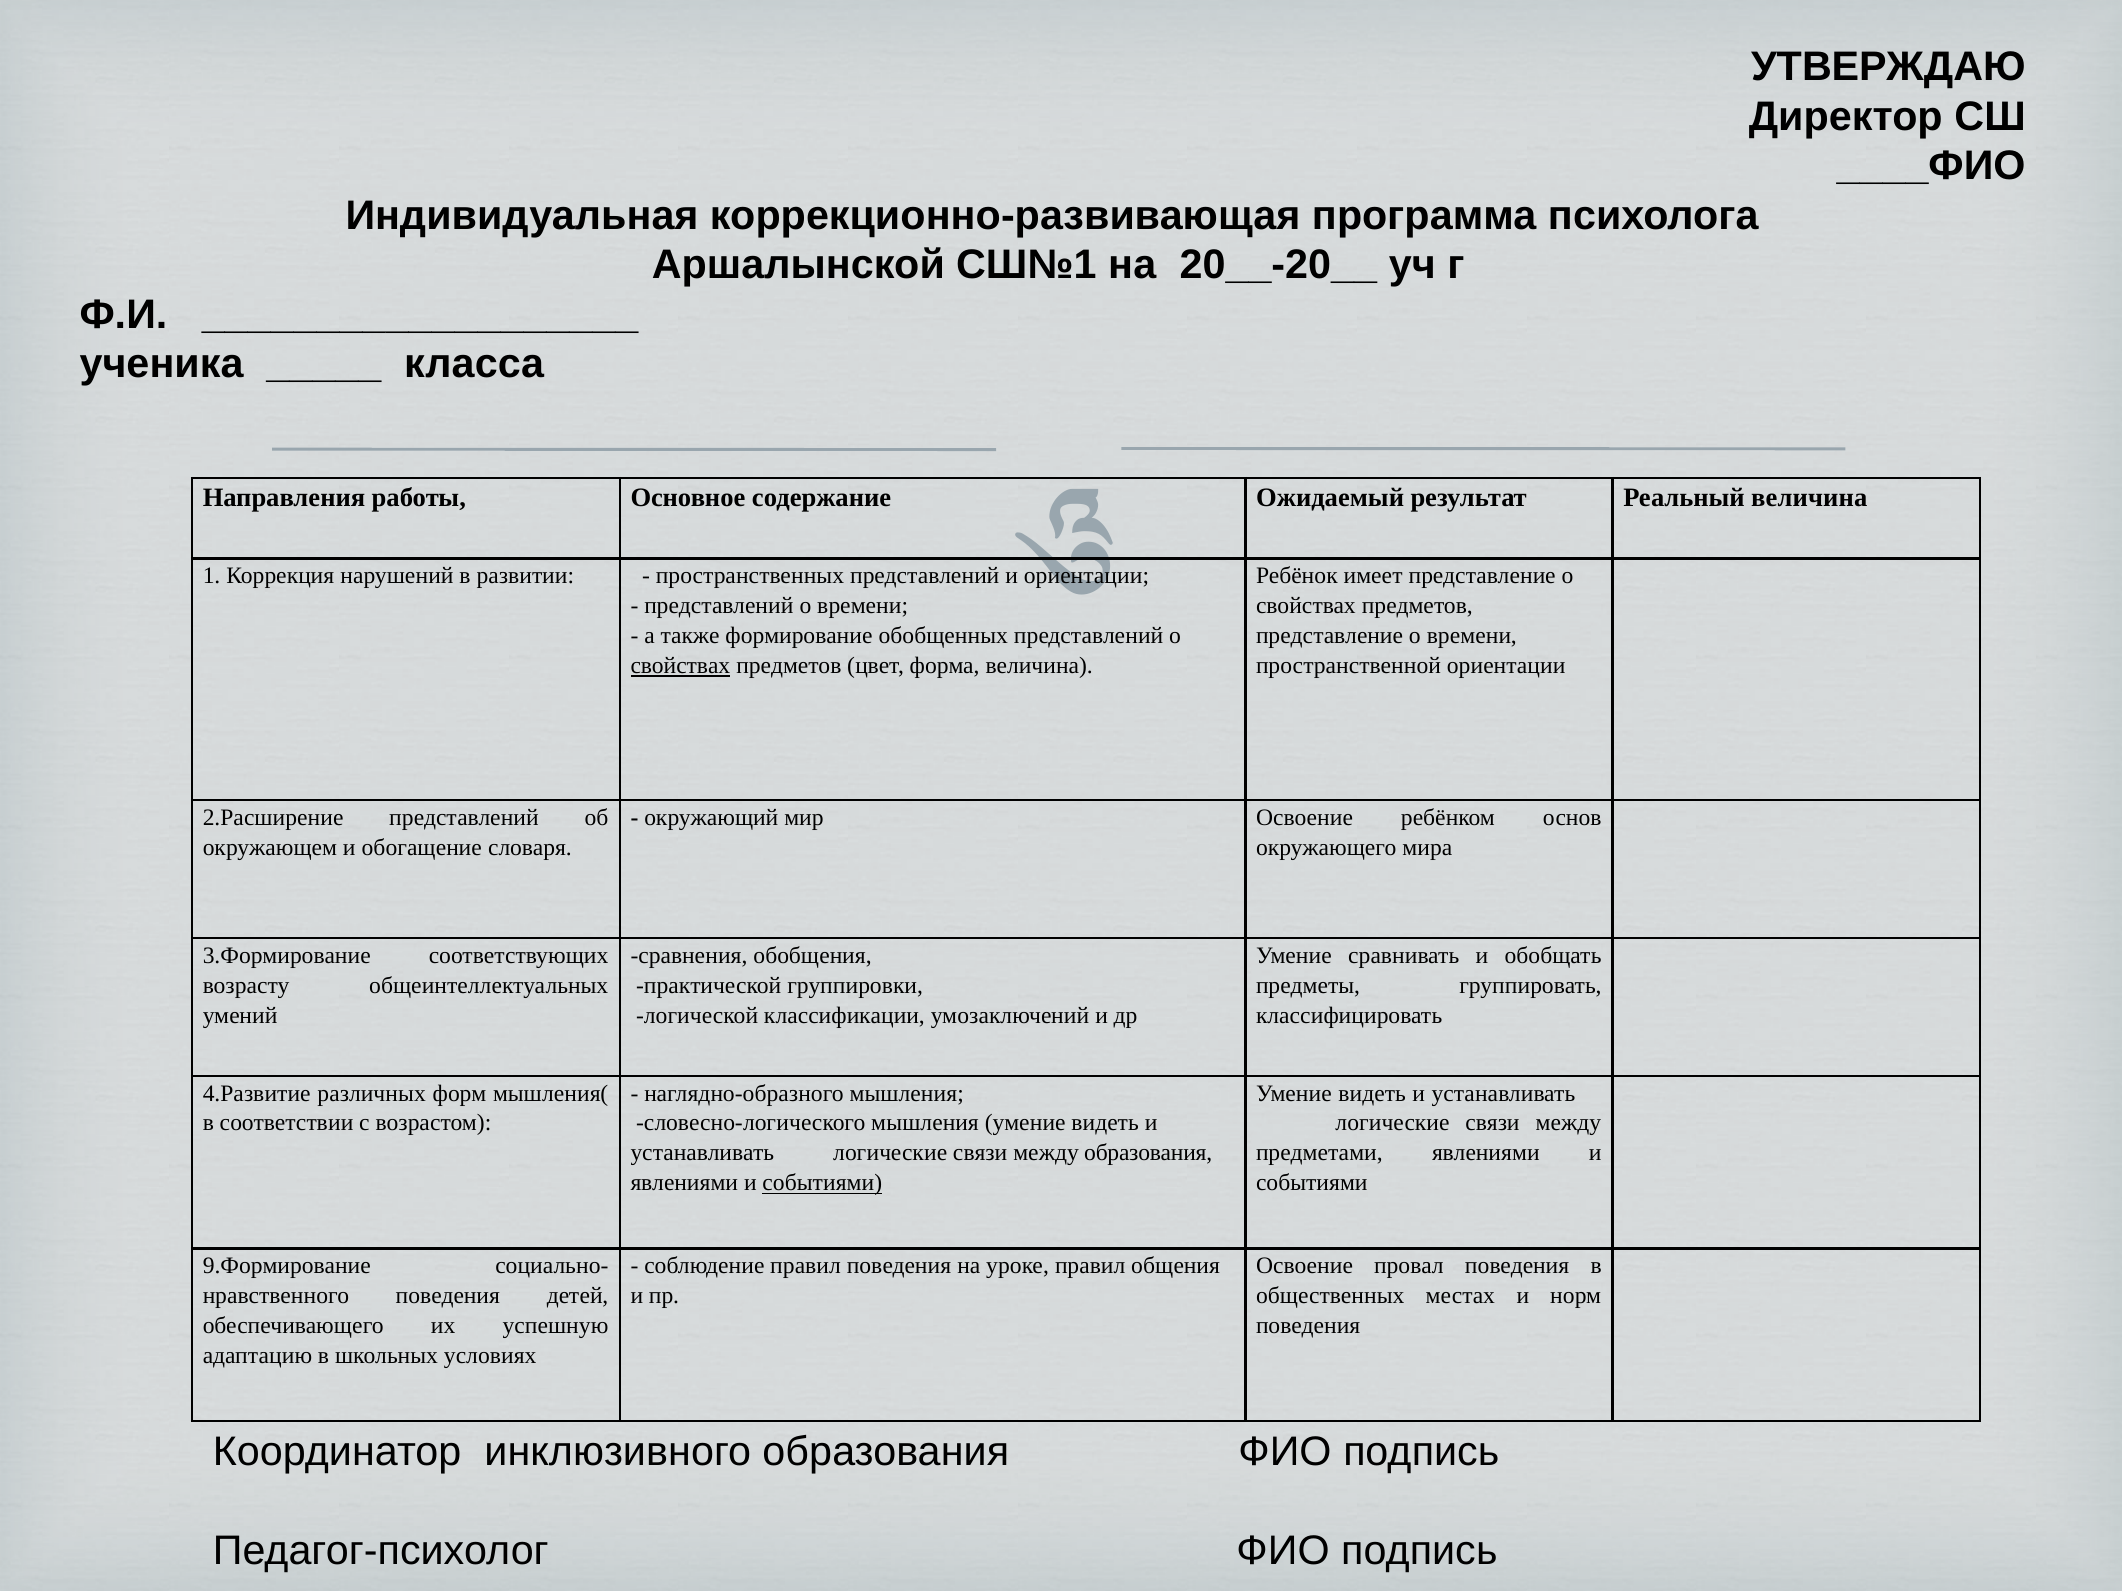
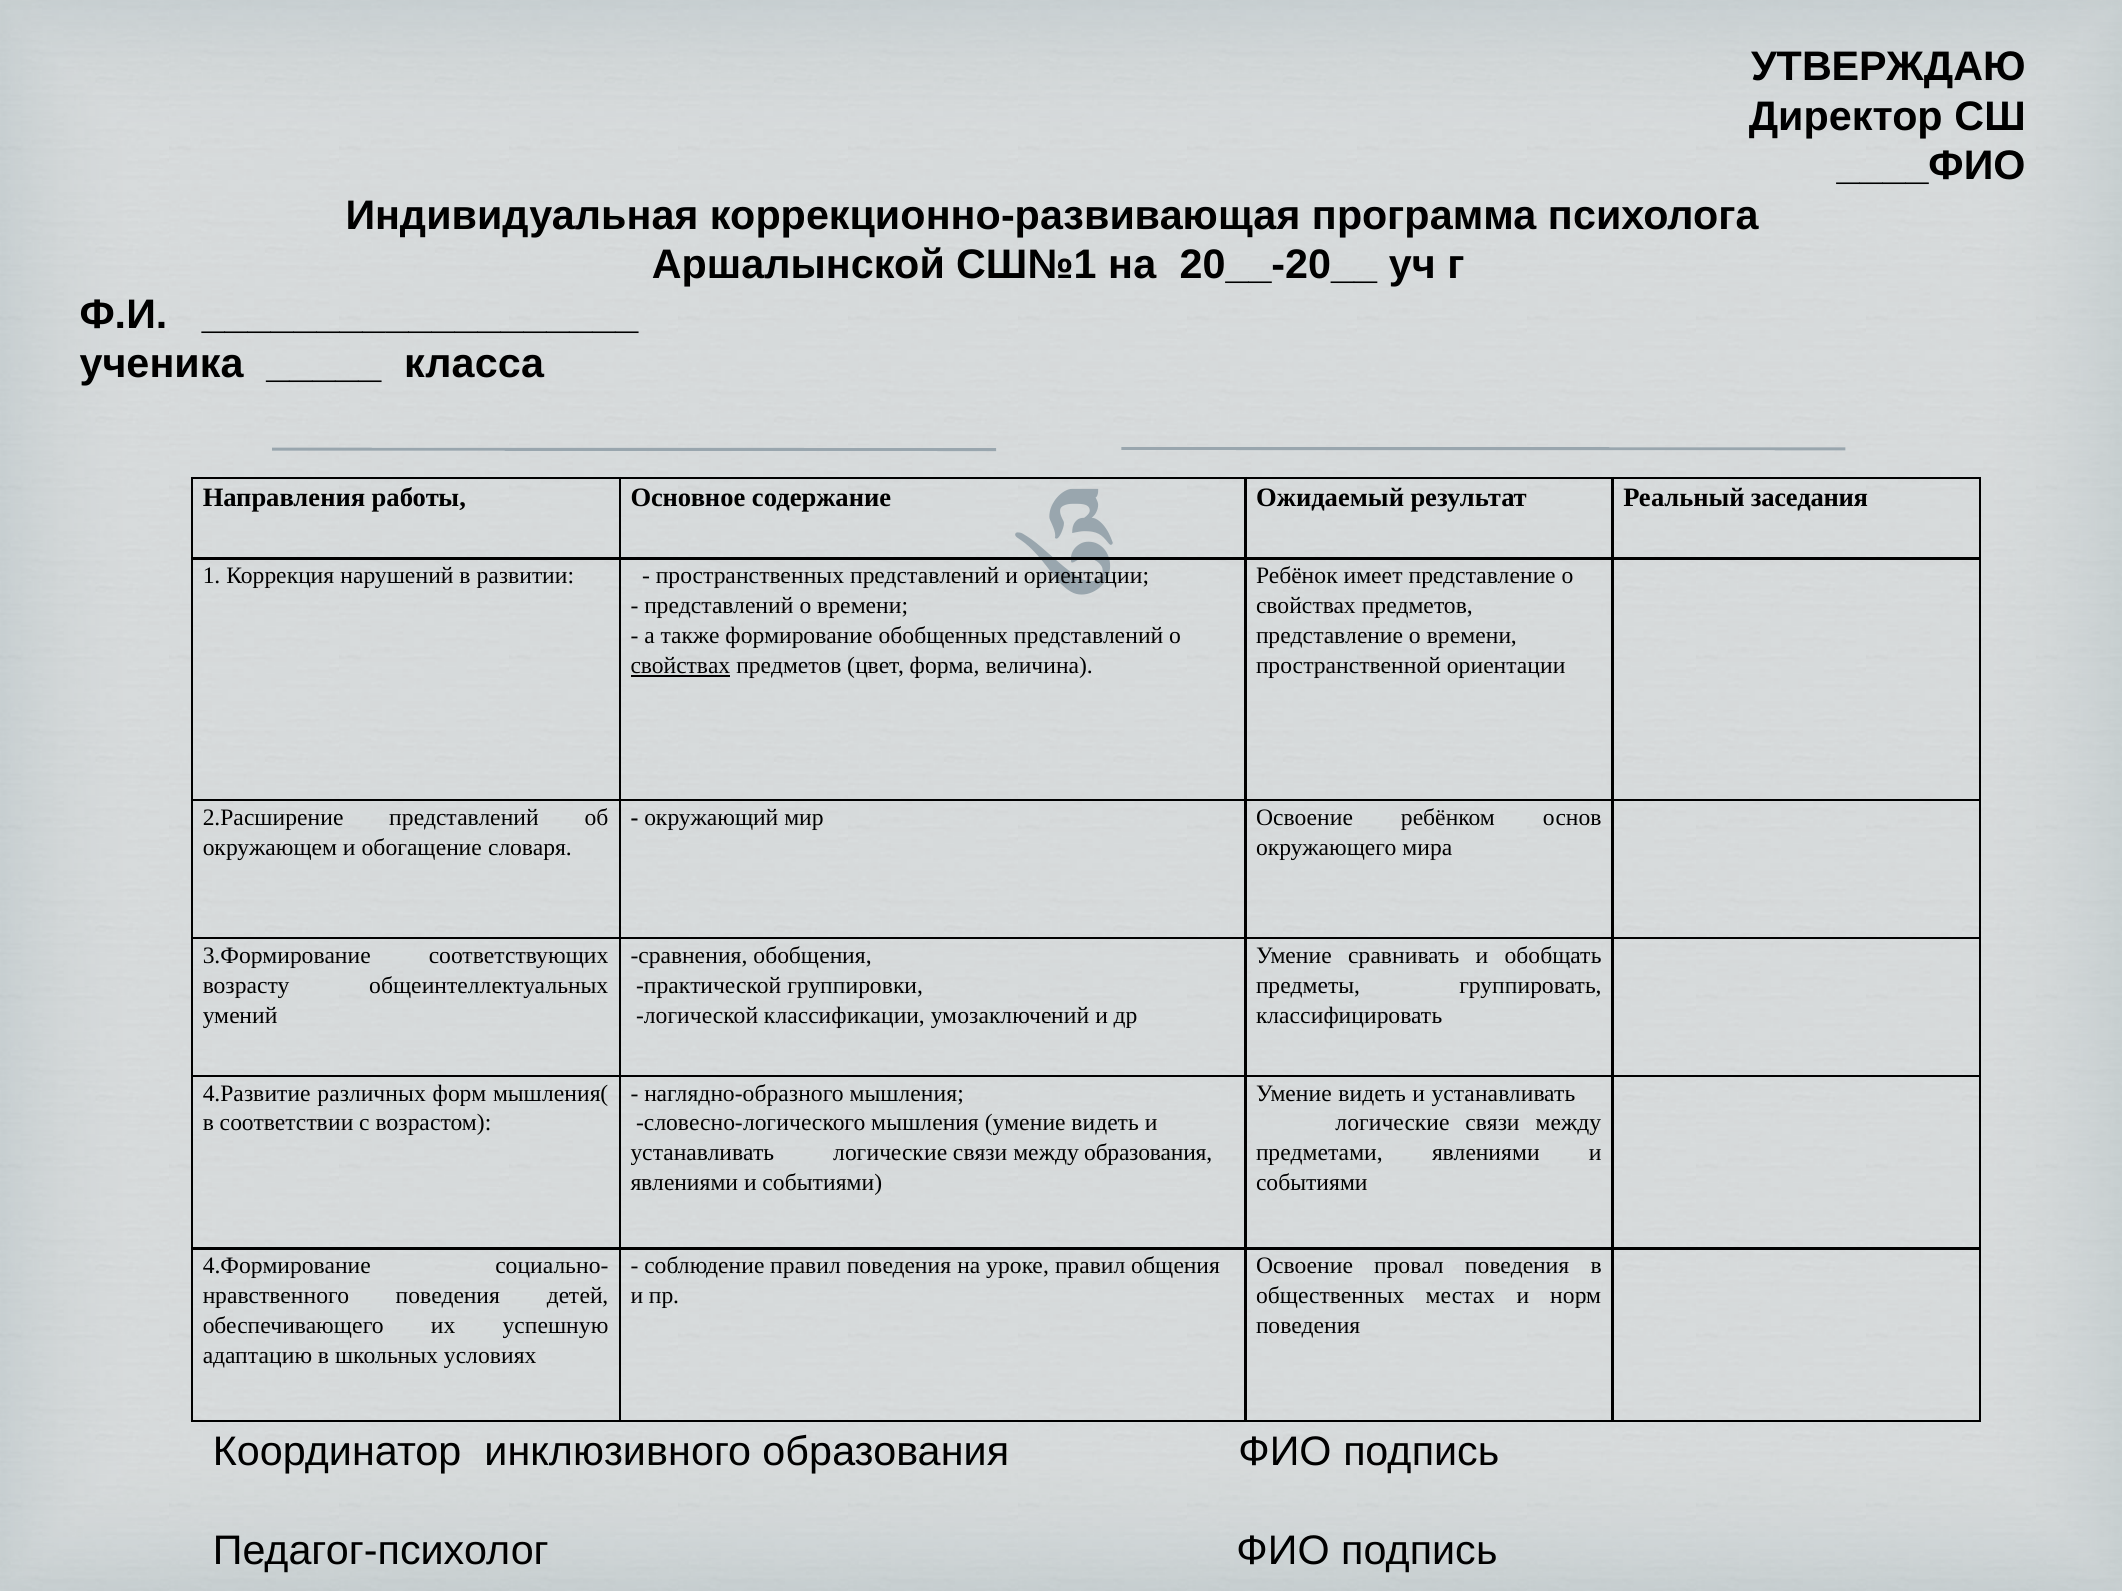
Реальный величина: величина -> заседания (1809, 498)
событиями underline: present -> none (822, 1184)
9.Формирование: 9.Формирование -> 4.Формирование (287, 1266)
